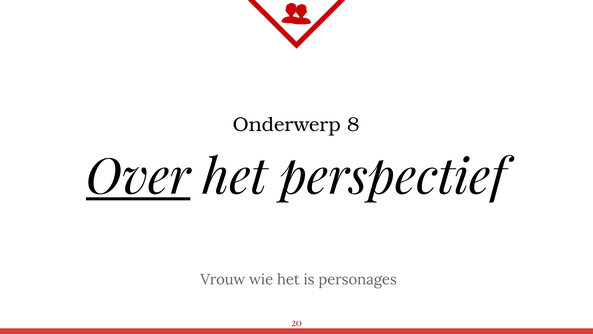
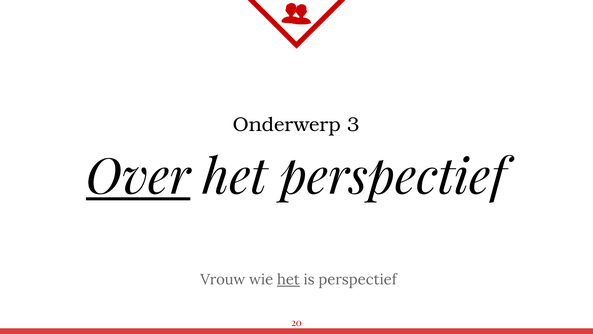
8: 8 -> 3 (353, 124)
het underline: none -> present (288, 279)
is personages: personages -> perspectief (358, 279)
